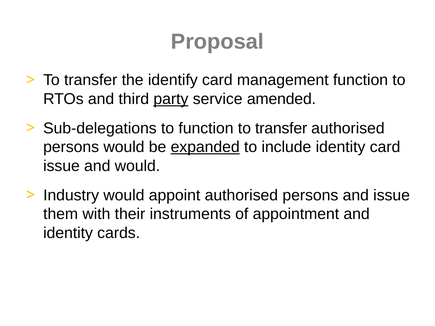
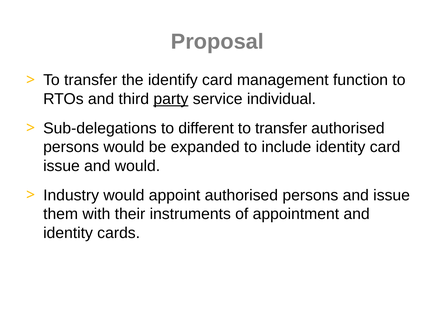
amended: amended -> individual (281, 99)
to function: function -> different (206, 128)
expanded underline: present -> none (205, 147)
